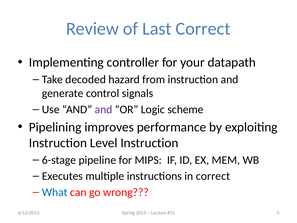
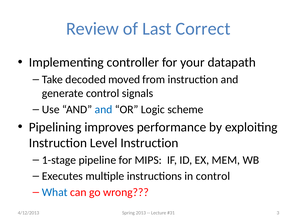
hazard: hazard -> moved (124, 79)
and colour: purple -> blue (104, 109)
6-stage: 6-stage -> 1-stage (59, 160)
in correct: correct -> control (213, 176)
